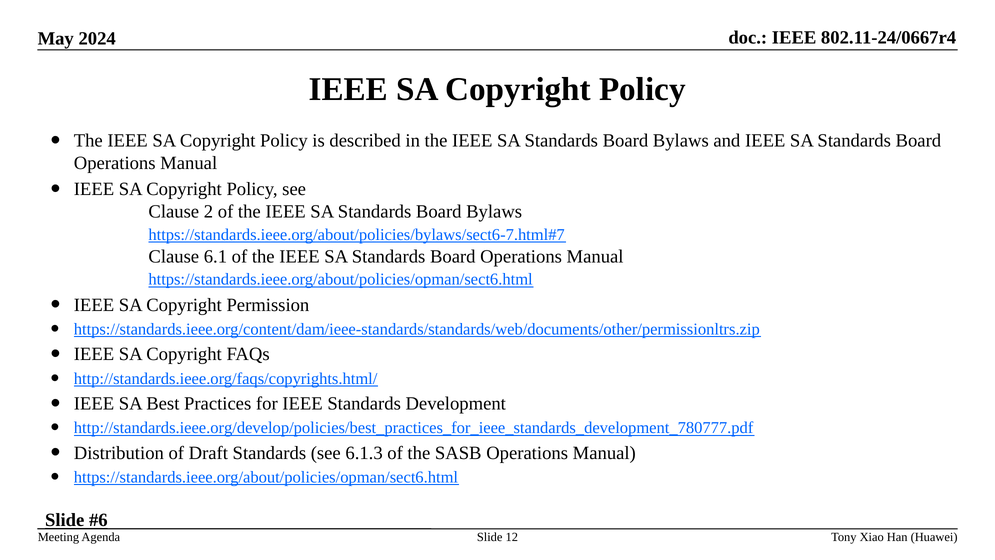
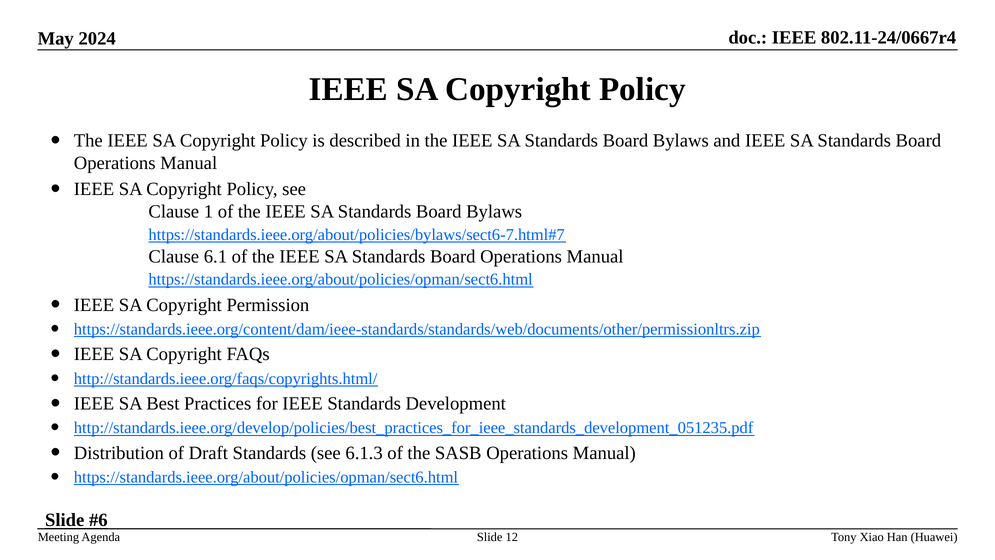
2: 2 -> 1 (208, 212)
http://standards.ieee.org/develop/policies/best_practices_for_ieee_standards_development_780777.pdf: http://standards.ieee.org/develop/policies/best_practices_for_ieee_standards_development_780777.pdf -> http://standards.ieee.org/develop/policies/best_practices_for_ieee_standards_development_051235.pdf (414, 428)
